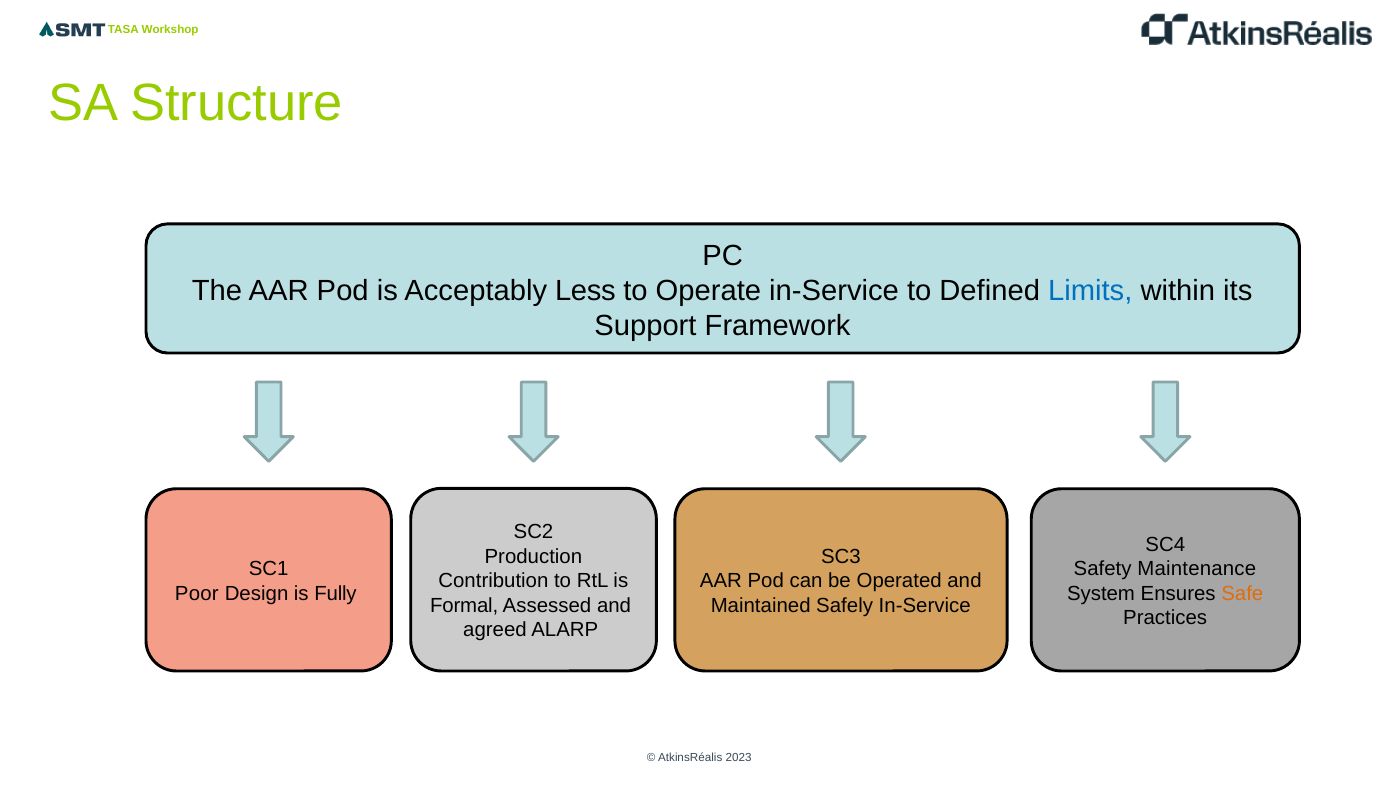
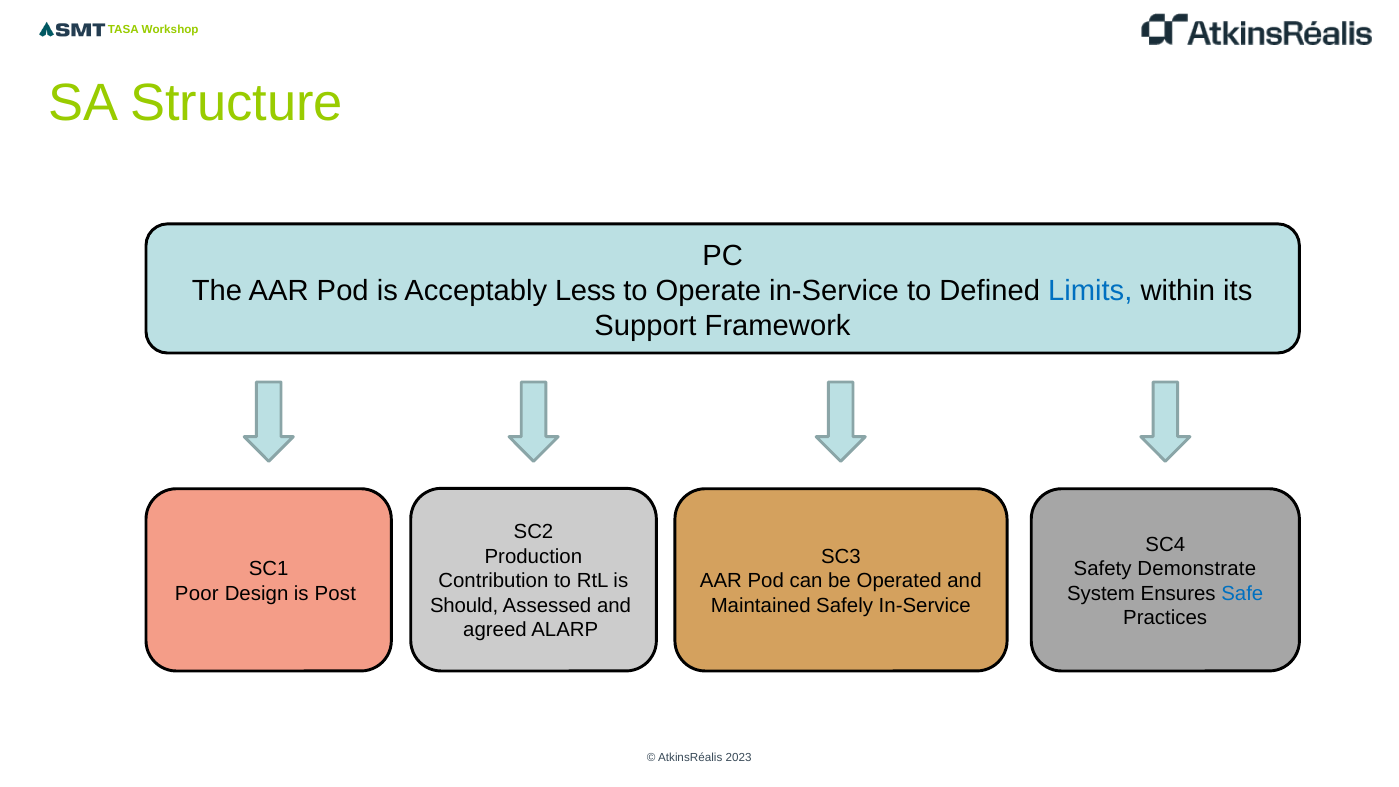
Maintenance: Maintenance -> Demonstrate (1197, 569)
Fully: Fully -> Post (335, 593)
Safe colour: orange -> blue (1242, 593)
Formal: Formal -> Should (464, 606)
